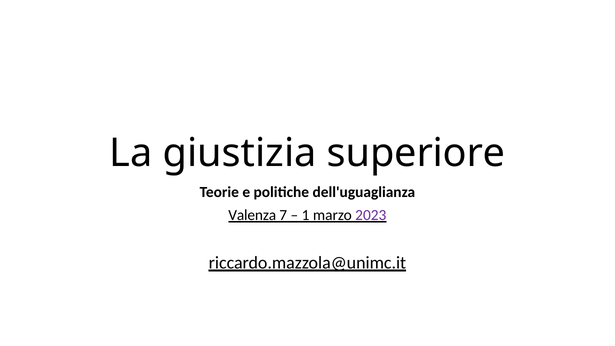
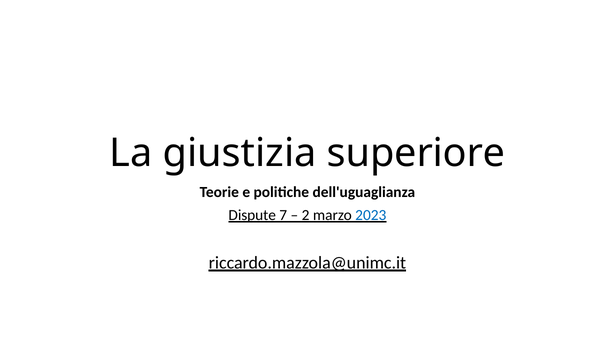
Valenza: Valenza -> Dispute (252, 215)
1: 1 -> 2 (306, 215)
2023 colour: purple -> blue (371, 215)
